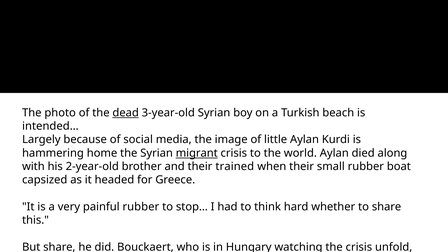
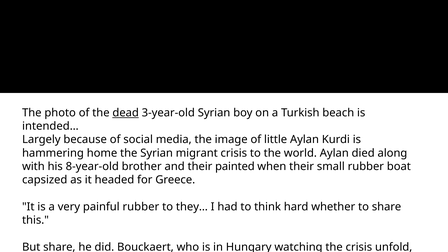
migrant underline: present -> none (197, 153)
2-year-old: 2-year-old -> 8-year-old (92, 166)
trained: trained -> painted (235, 166)
stop…: stop… -> they… (192, 207)
